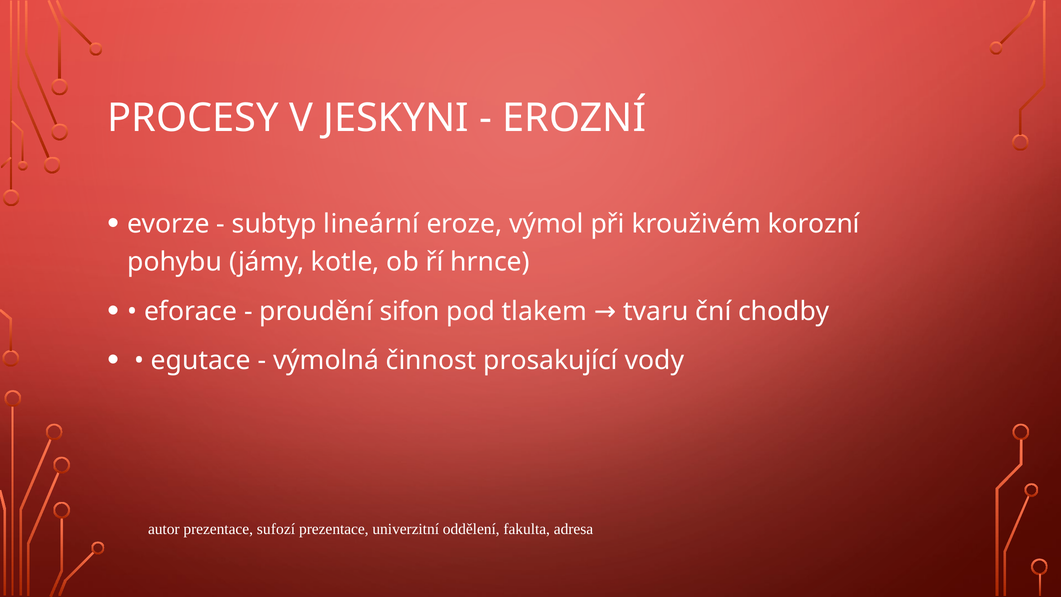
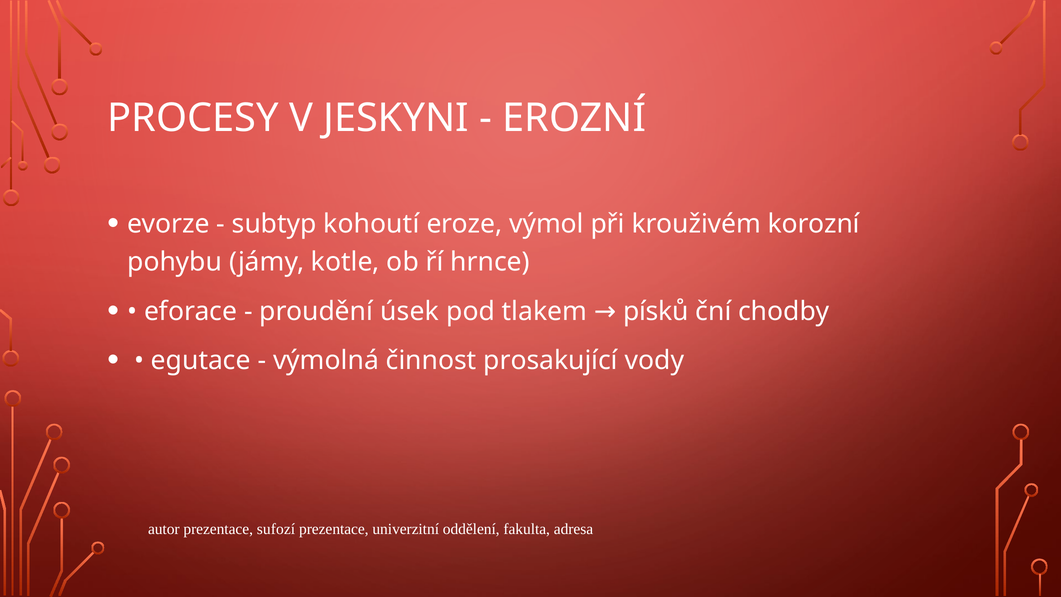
lineární: lineární -> kohoutí (371, 224)
sifon: sifon -> úsek (410, 311)
tvaru: tvaru -> písků (656, 311)
